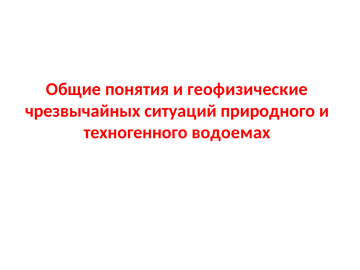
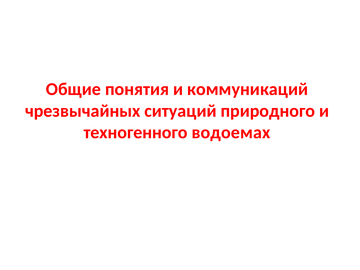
геофизические: геофизические -> коммуникаций (248, 89)
